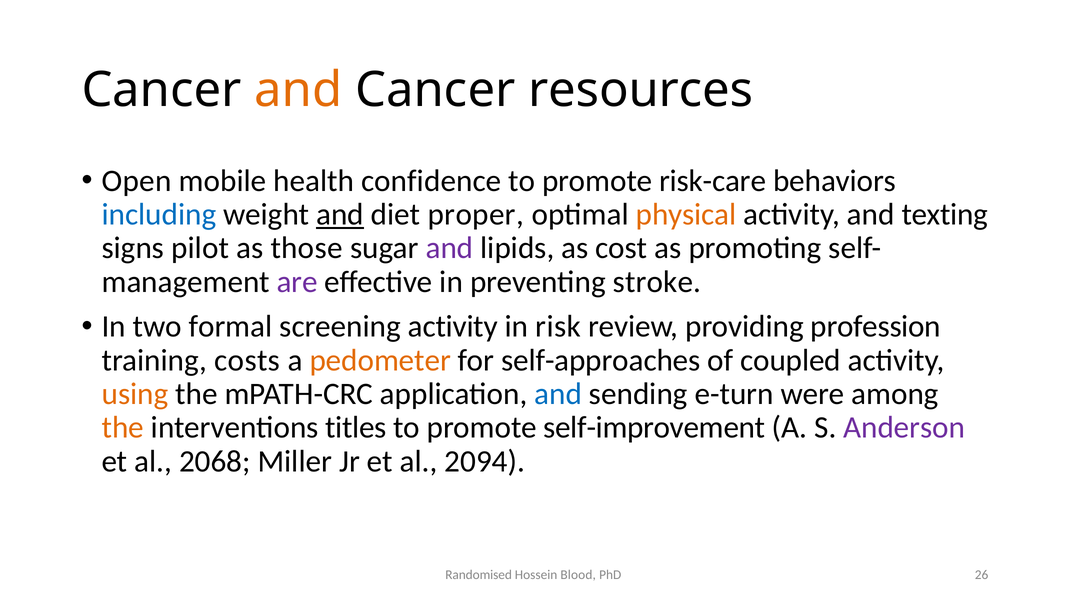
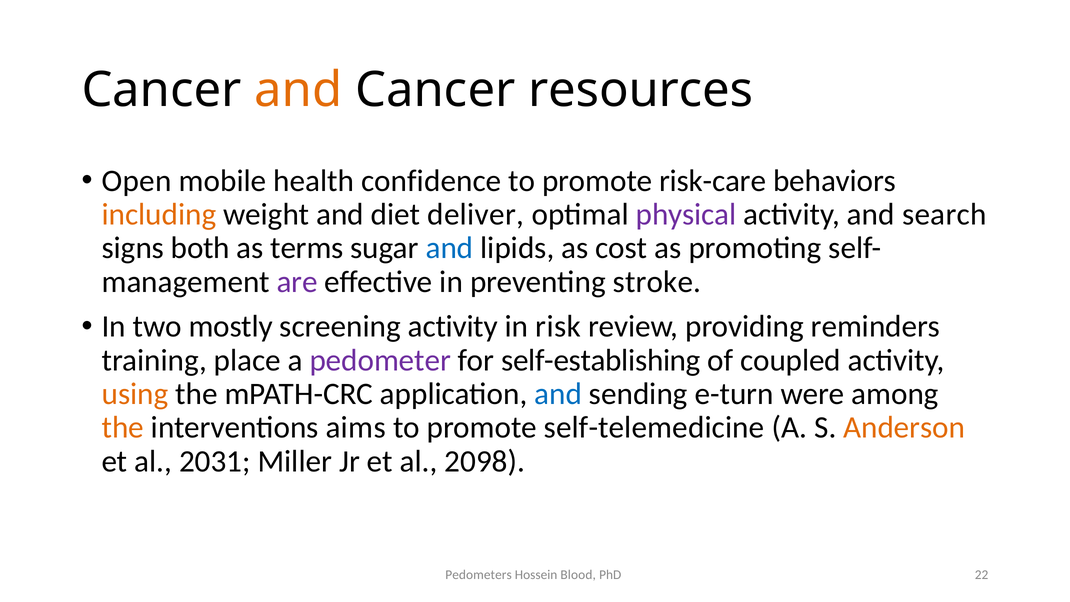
including colour: blue -> orange (159, 214)
and underline: present -> none (340, 214)
proper: proper -> deliver (476, 214)
physical colour: orange -> purple (686, 214)
texting: texting -> search (944, 214)
pilot: pilot -> both (200, 248)
those: those -> terms (307, 248)
and colour: purple -> blue (449, 248)
formal: formal -> mostly (231, 327)
profession: profession -> reminders (876, 327)
costs: costs -> place (247, 360)
pedometer colour: orange -> purple (380, 360)
self-approaches: self-approaches -> self-establishing (601, 360)
titles: titles -> aims (356, 428)
self-improvement: self-improvement -> self-telemedicine (654, 428)
Anderson colour: purple -> orange (904, 428)
2068: 2068 -> 2031 (215, 461)
2094: 2094 -> 2098 (485, 461)
Randomised: Randomised -> Pedometers (479, 575)
26: 26 -> 22 (982, 575)
